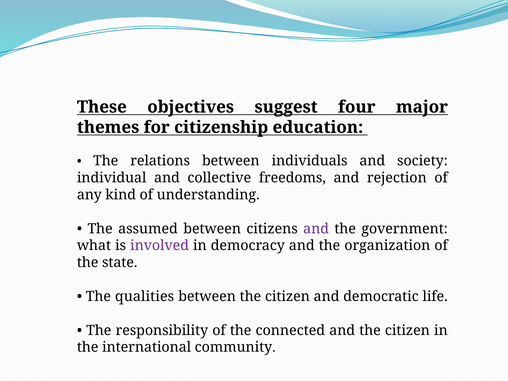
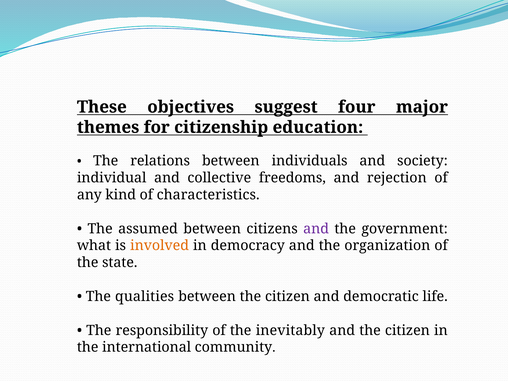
understanding: understanding -> characteristics (208, 195)
involved colour: purple -> orange (160, 246)
connected: connected -> inevitably (290, 330)
